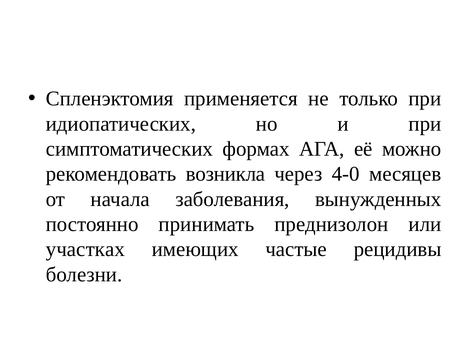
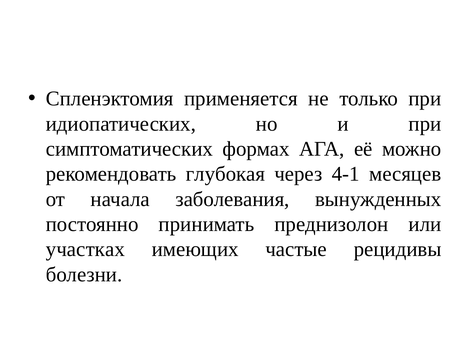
возникла: возникла -> глубокая (225, 174)
4-0: 4-0 -> 4-1 (346, 174)
